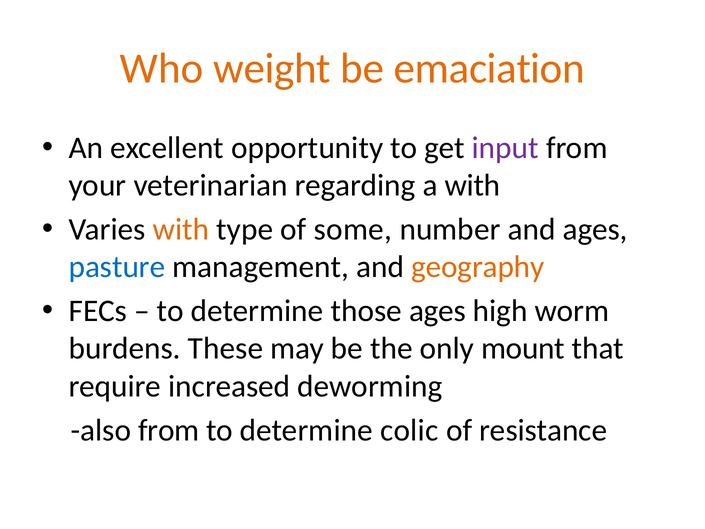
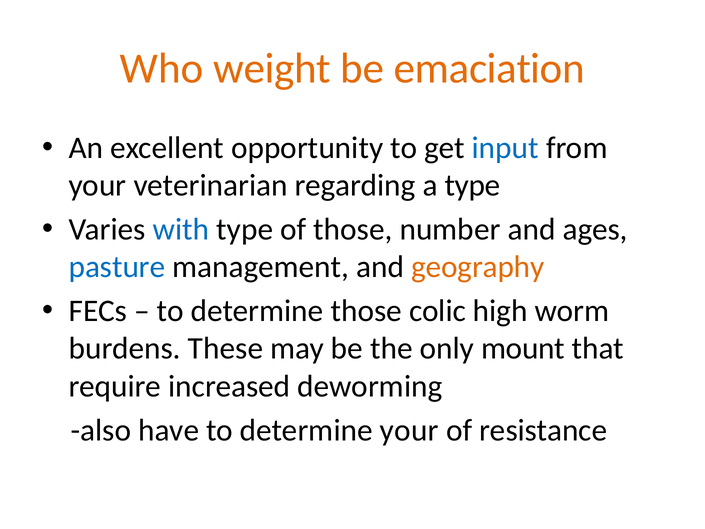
input colour: purple -> blue (505, 148)
a with: with -> type (472, 186)
with colour: orange -> blue (181, 229)
of some: some -> those (353, 229)
those ages: ages -> colic (437, 311)
also from: from -> have (169, 430)
determine colic: colic -> your (409, 430)
